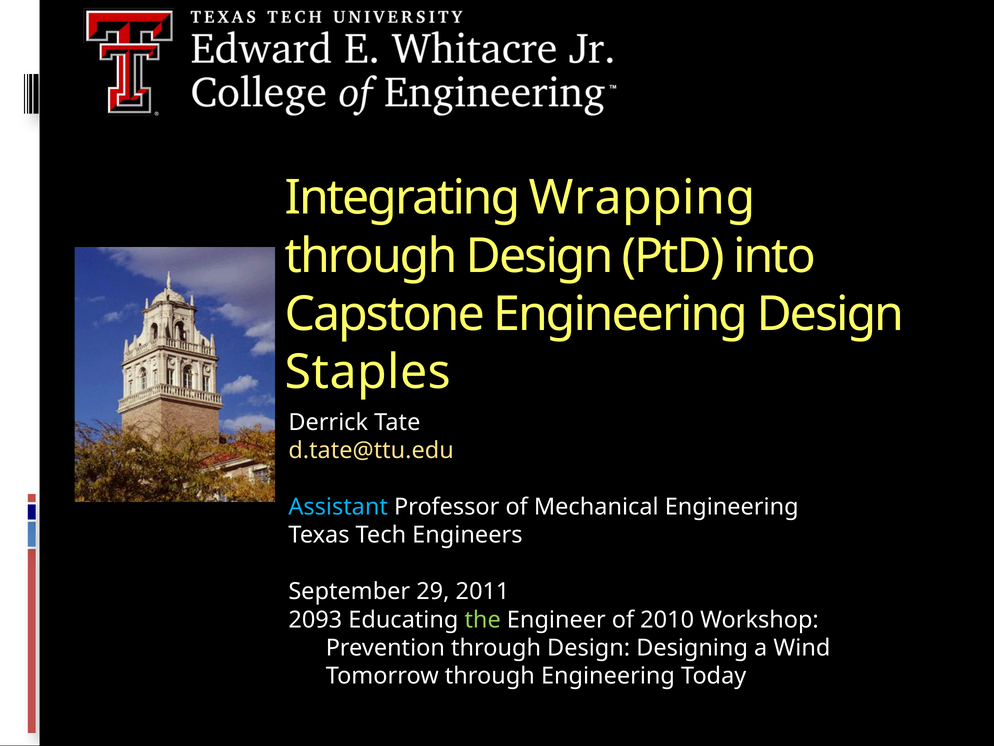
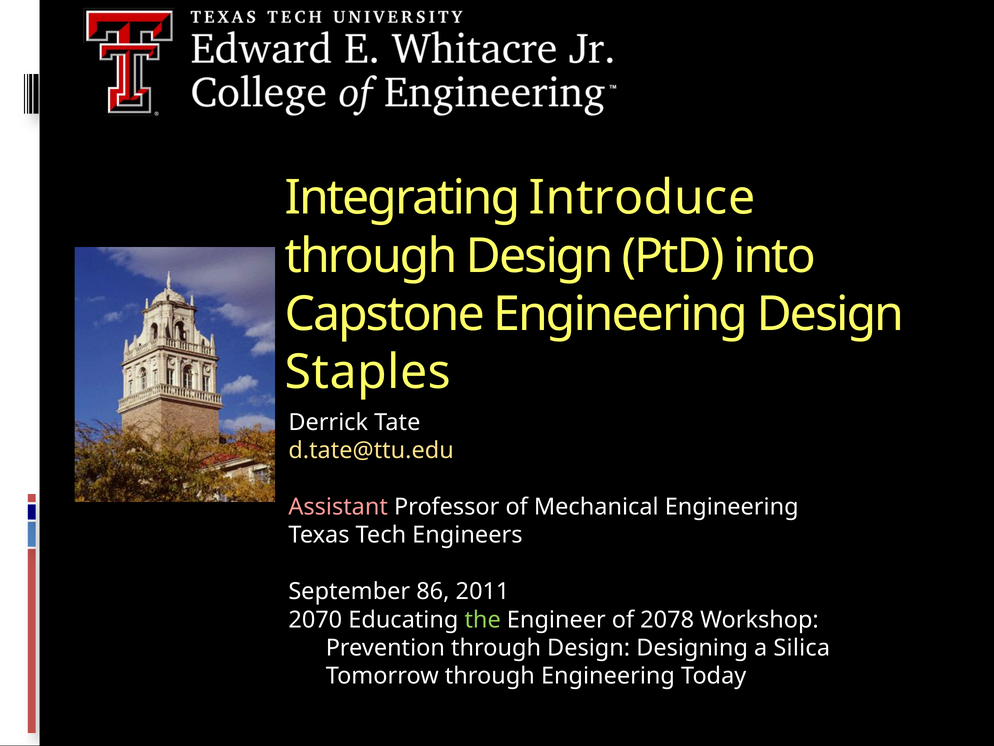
Wrapping: Wrapping -> Introduce (642, 198)
Assistant colour: light blue -> pink (338, 507)
29: 29 -> 86 (433, 591)
2093: 2093 -> 2070 (315, 619)
2010: 2010 -> 2078 (667, 619)
Wind: Wind -> Silica (802, 648)
